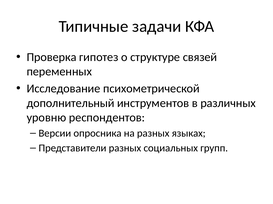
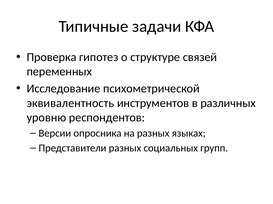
дополнительный: дополнительный -> эквивалентность (70, 103)
